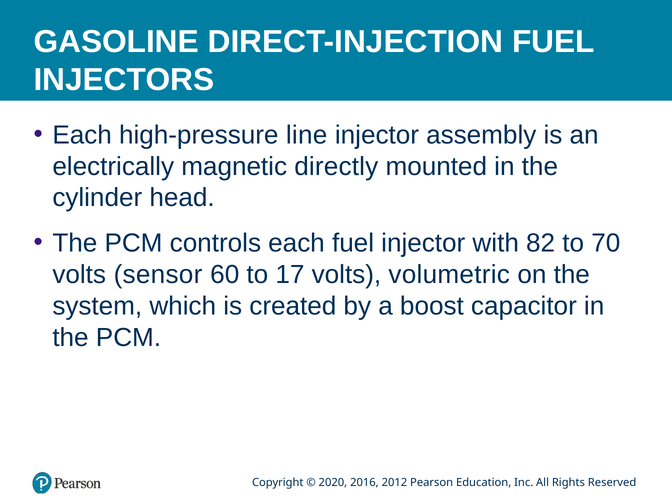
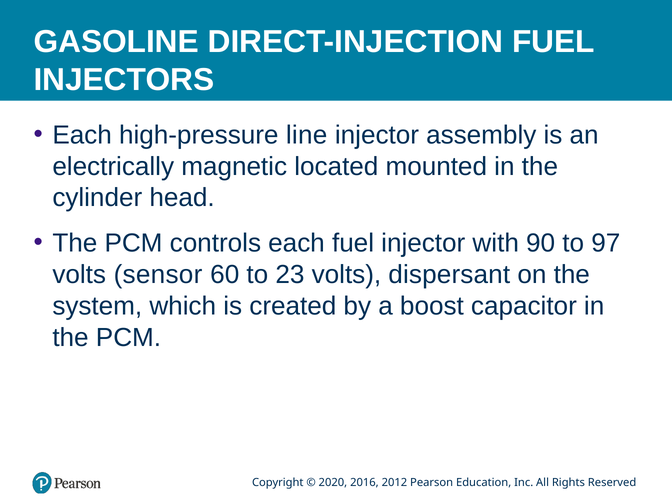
directly: directly -> located (336, 166)
82: 82 -> 90 (541, 243)
70: 70 -> 97 (606, 243)
17: 17 -> 23 (290, 275)
volumetric: volumetric -> dispersant (449, 275)
